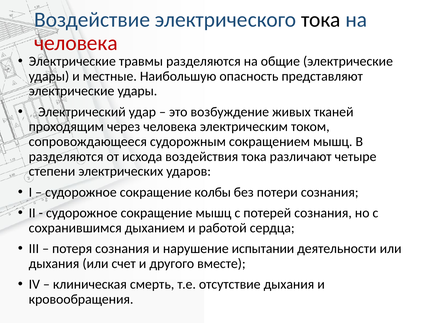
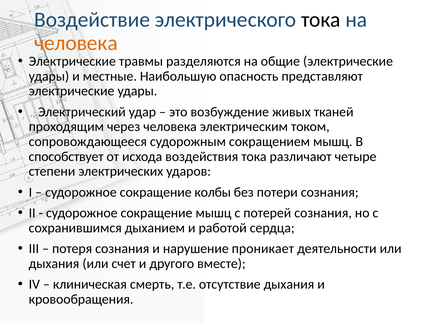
человека colour: red -> orange (76, 43)
разделяются: разделяются -> способствует (66, 156)
испытании: испытании -> проникает (263, 248)
